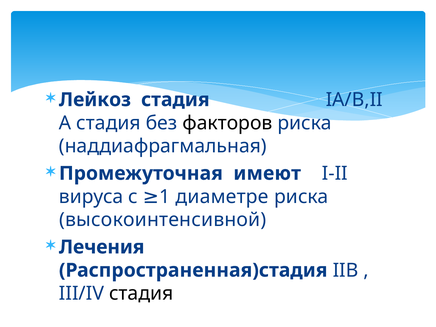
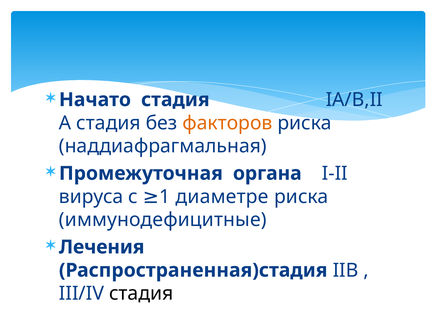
Лейкоз: Лейкоз -> Начато (95, 100)
факторов colour: black -> orange (227, 123)
имеют: имеют -> органа (267, 173)
высокоинтенсивной: высокоинтенсивной -> иммунодефицитные (163, 220)
